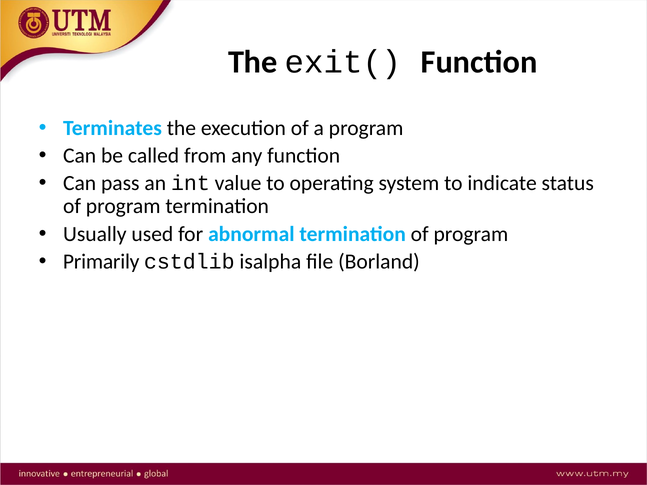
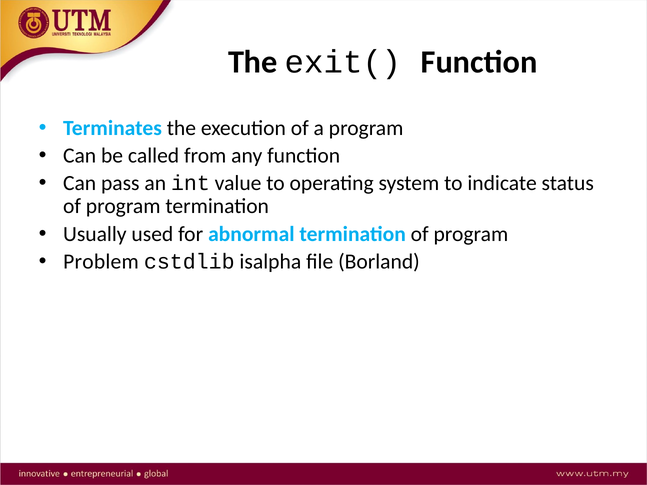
Primarily: Primarily -> Problem (101, 262)
